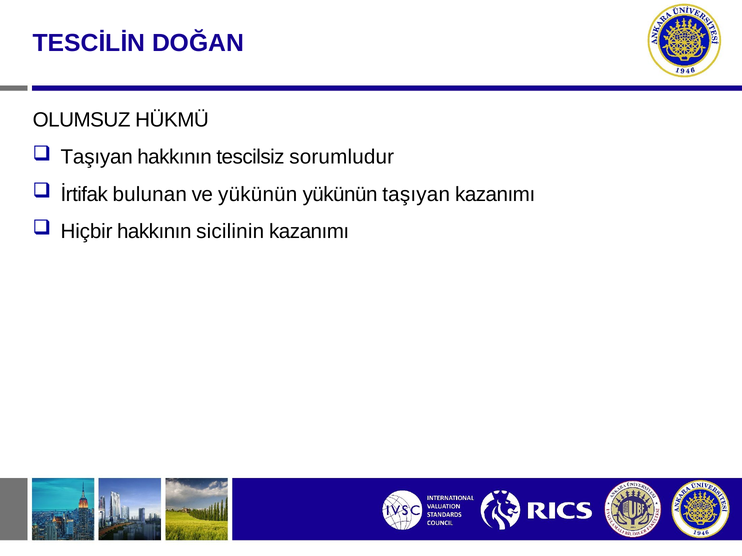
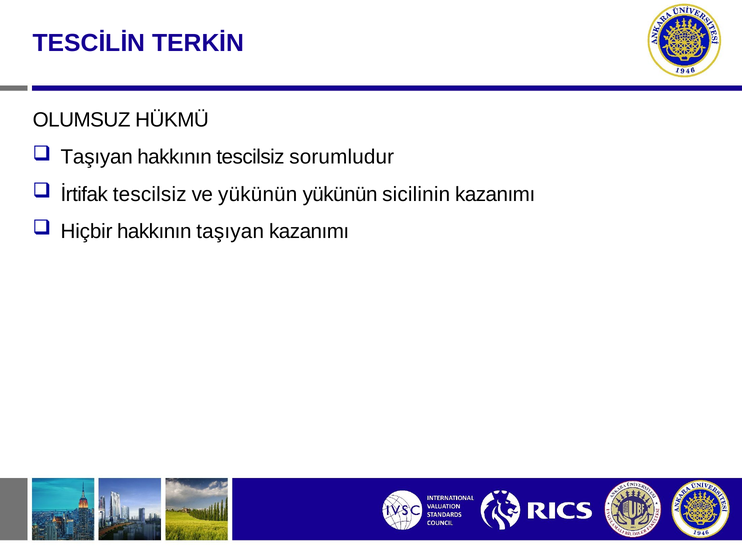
DOĞAN: DOĞAN -> TERKİN (198, 43)
İrtifak bulunan: bulunan -> tescilsiz (150, 194)
yükünün taşıyan: taşıyan -> sicilinin (416, 194)
hakkının sicilinin: sicilinin -> taşıyan (230, 232)
